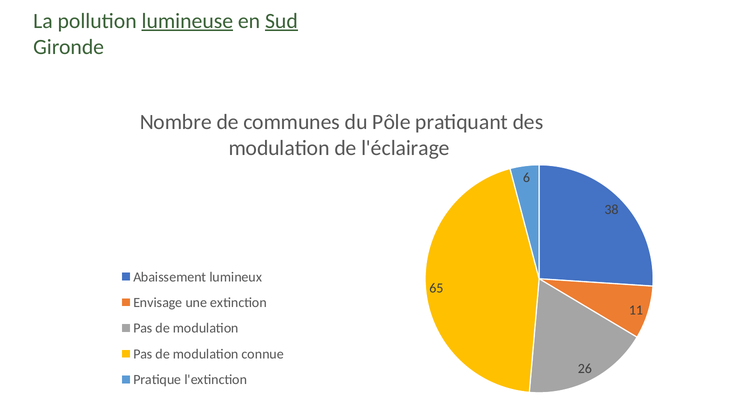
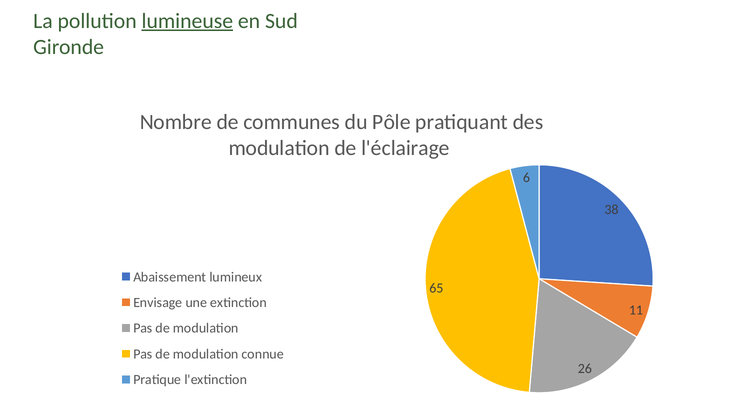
Sud underline: present -> none (281, 21)
